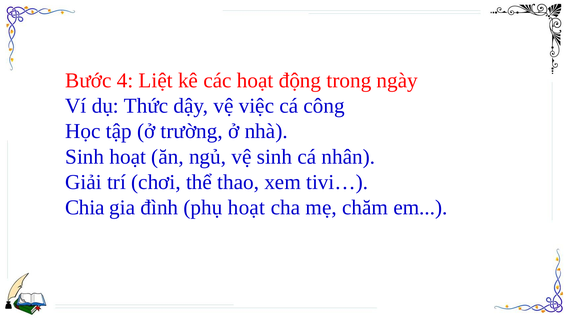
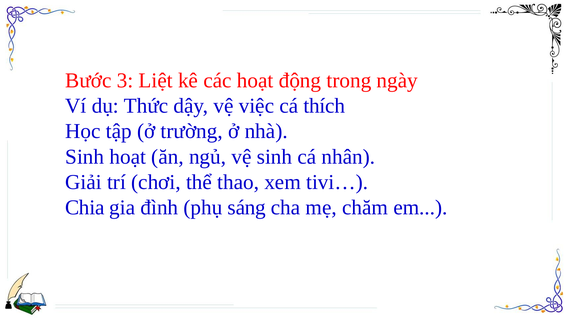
4: 4 -> 3 (125, 81)
công: công -> thích (324, 106)
phụ hoạt: hoạt -> sáng (247, 208)
